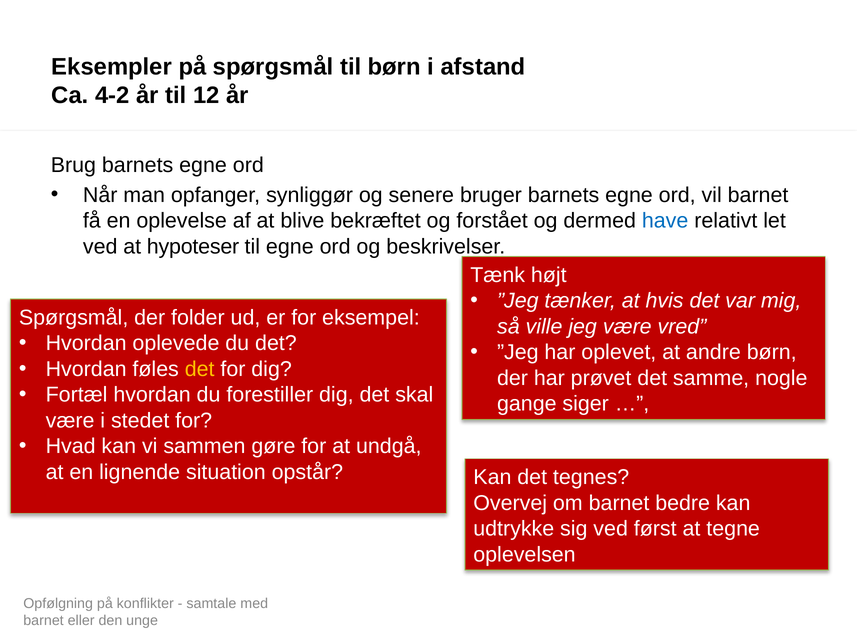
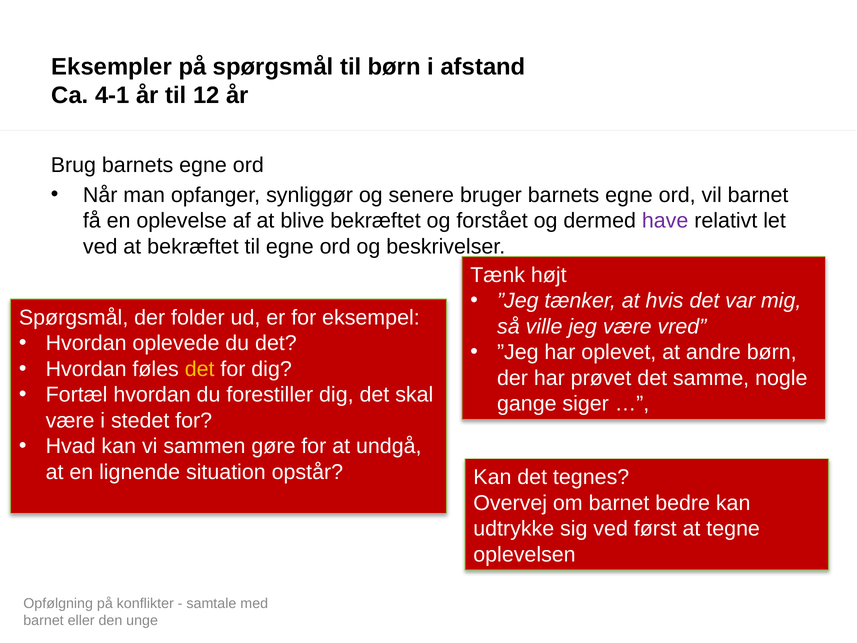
4-2: 4-2 -> 4-1 (112, 95)
have colour: blue -> purple (665, 221)
at hypoteser: hypoteser -> bekræftet (193, 246)
